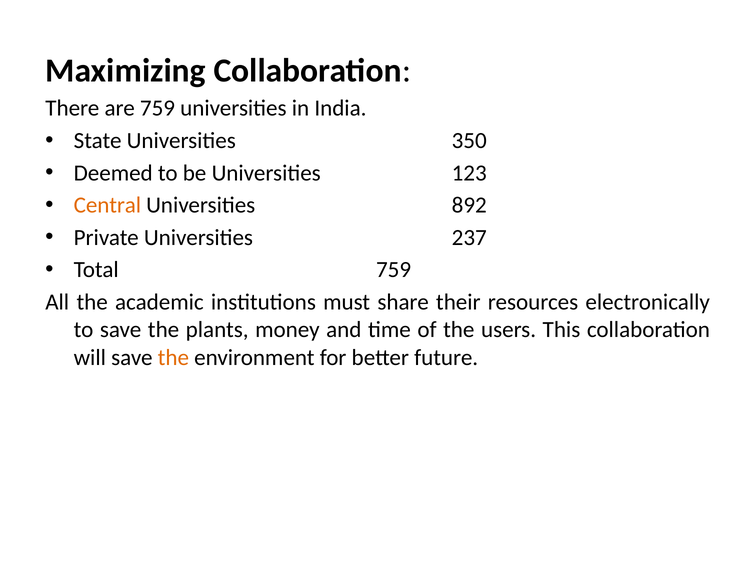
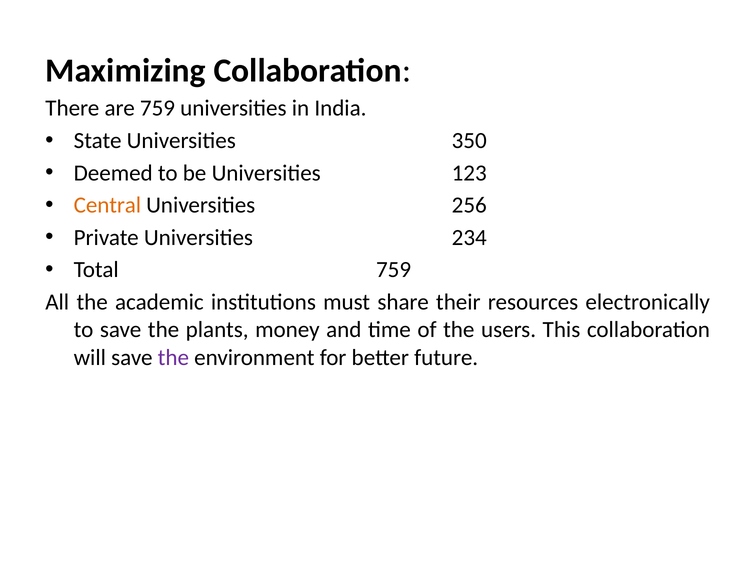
892: 892 -> 256 (469, 205)
237: 237 -> 234 (469, 237)
the colour: orange -> purple (173, 357)
